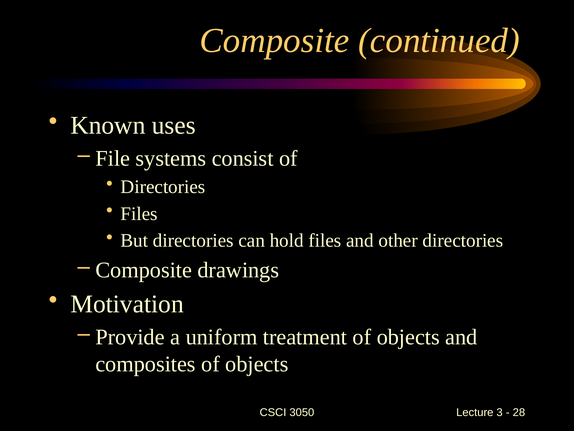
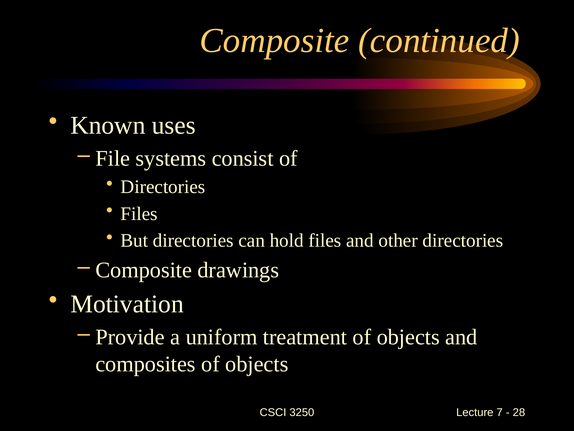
3050: 3050 -> 3250 (302, 412)
3: 3 -> 7 (500, 412)
